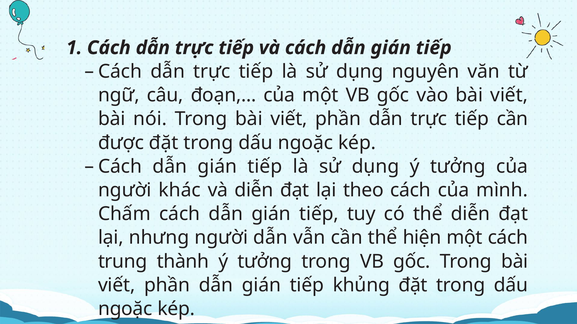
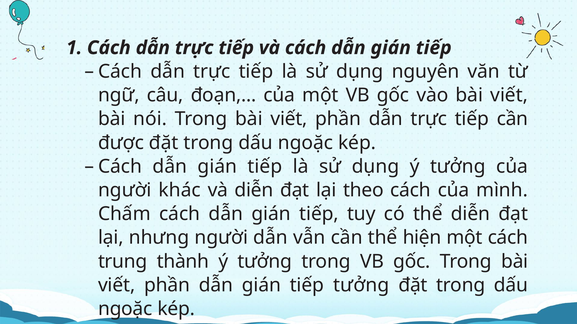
tiếp khủng: khủng -> tưởng (361, 286)
